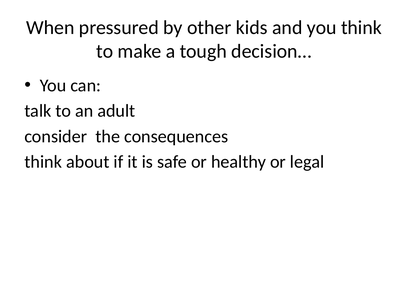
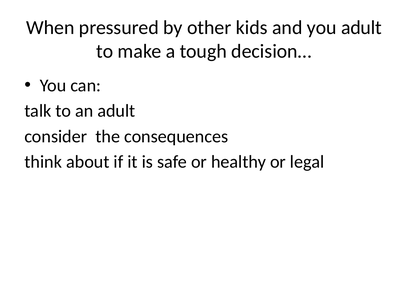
you think: think -> adult (361, 28)
